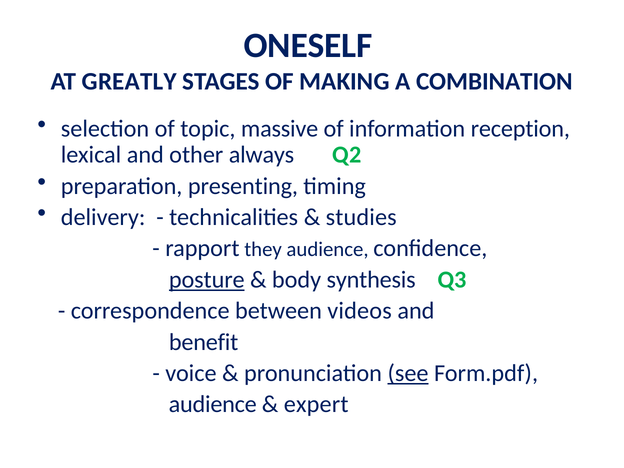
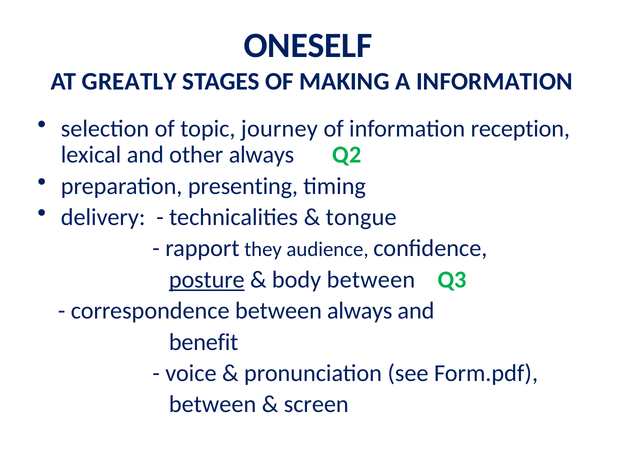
A COMBINATION: COMBINATION -> INFORMATION (495, 81)
massive: massive -> journey (279, 129)
studies: studies -> tongue (361, 217)
body synthesis: synthesis -> between (371, 280)
between videos: videos -> always (360, 311)
see underline: present -> none (408, 373)
audience: audience -> between (213, 404)
expert: expert -> screen (316, 404)
